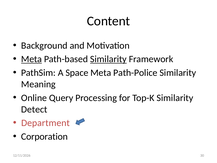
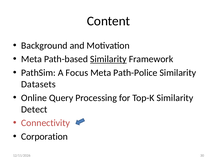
Meta underline: present -> none (32, 59)
Space: Space -> Focus (77, 73)
Meaning: Meaning -> Datasets (38, 84)
Department: Department -> Connectivity (46, 123)
